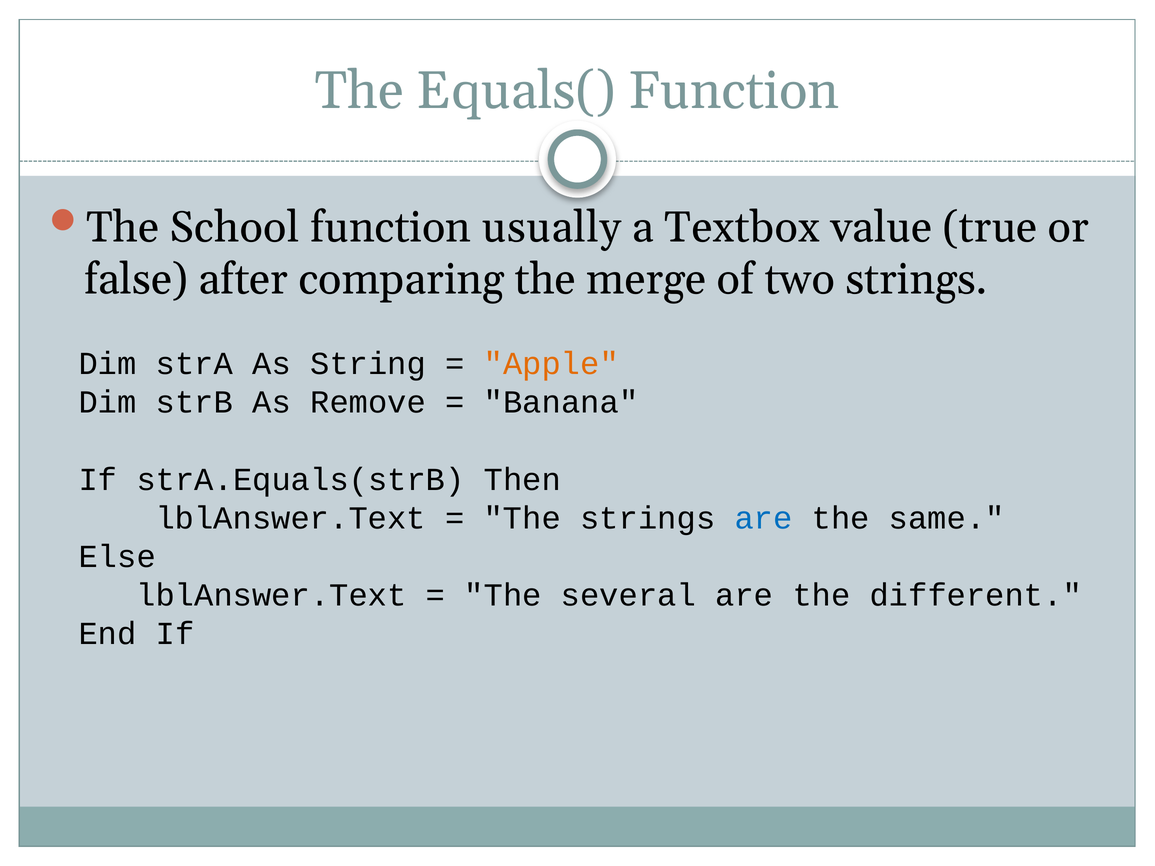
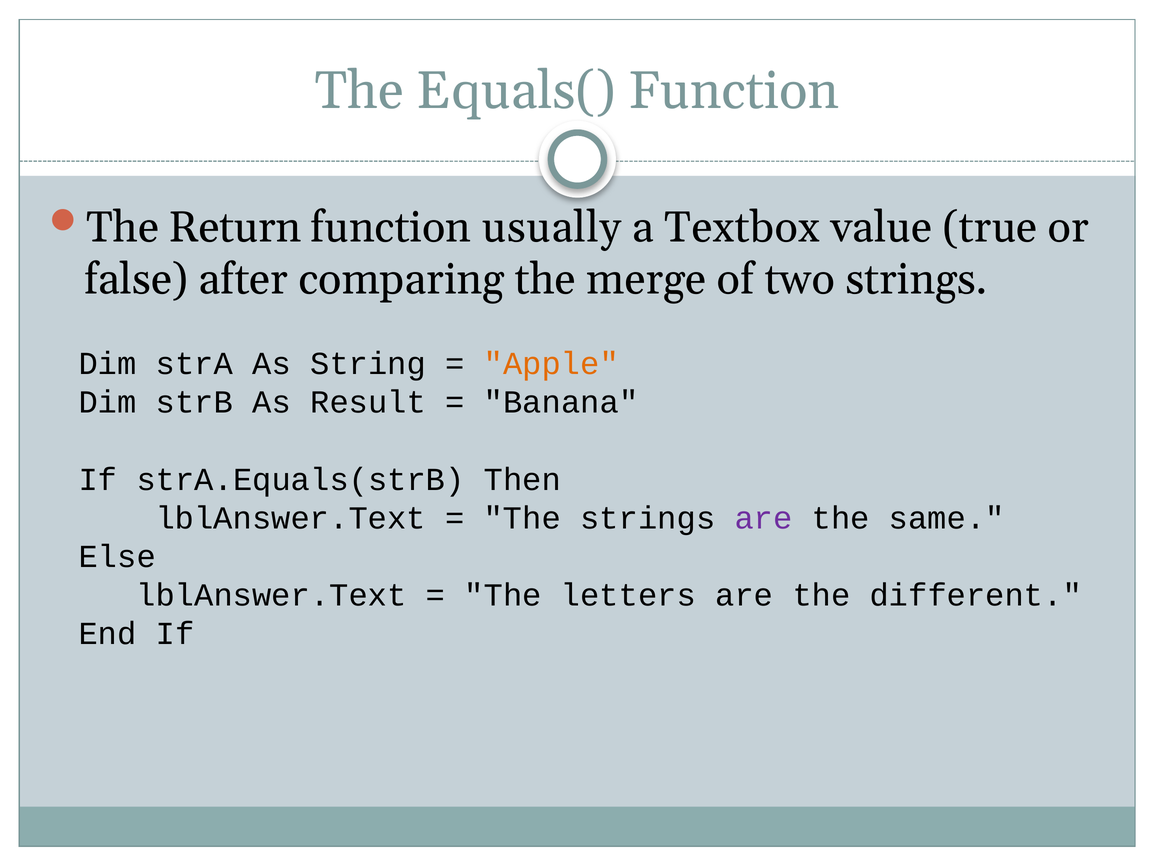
School: School -> Return (235, 228)
Remove: Remove -> Result (368, 403)
are colour: blue -> purple (763, 518)
several: several -> letters (628, 595)
